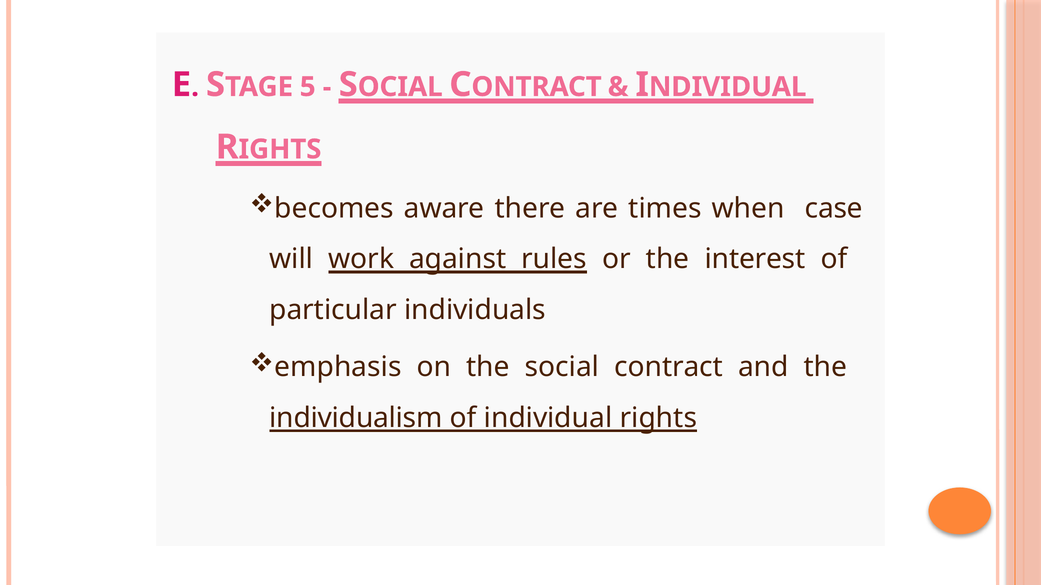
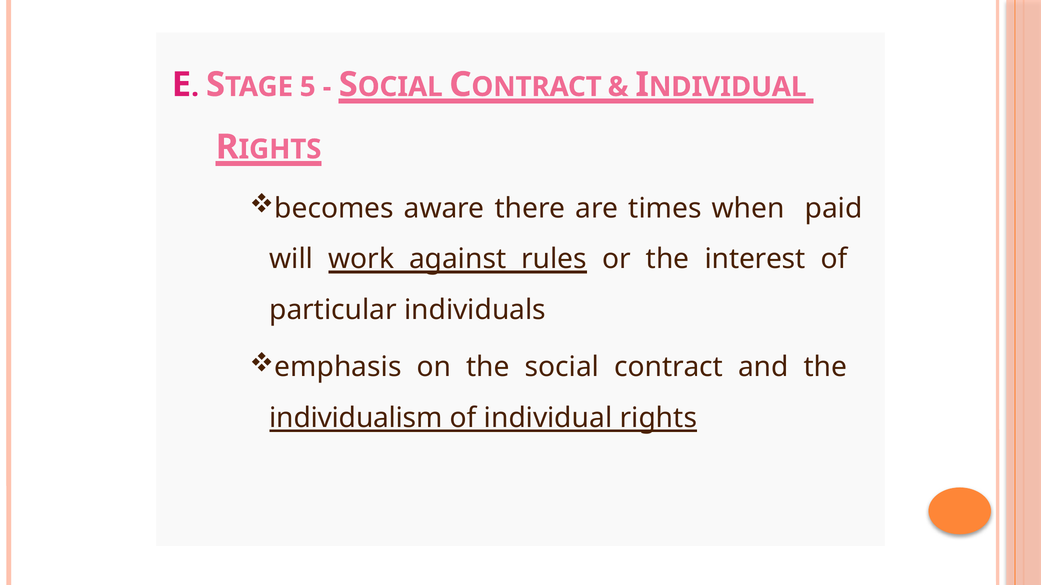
case: case -> paid (834, 209)
